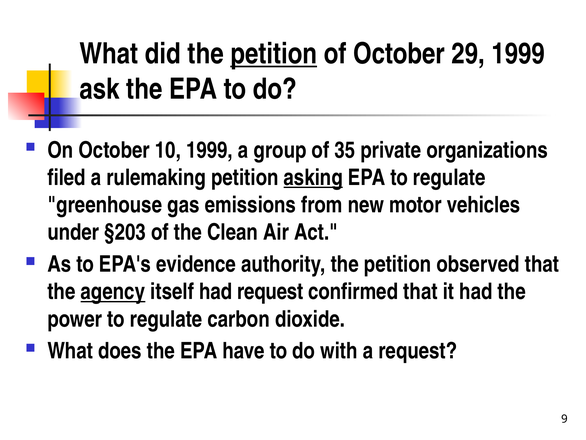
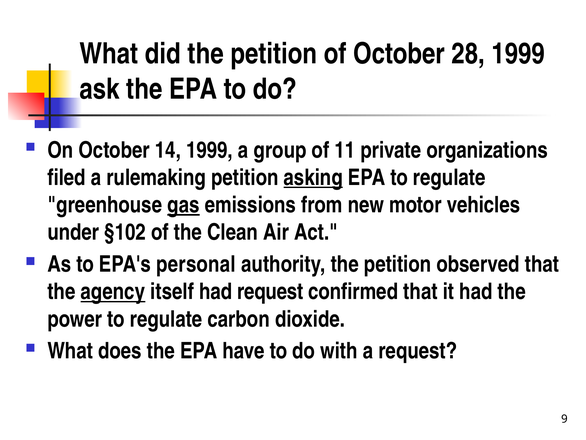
petition underline: present -> none (274, 54)
29: 29 -> 28 (468, 54)
10: 10 -> 14 (168, 150)
35: 35 -> 11 (345, 150)
gas underline: none -> present (183, 205)
§203: §203 -> §102 (125, 232)
evidence: evidence -> personal (196, 264)
